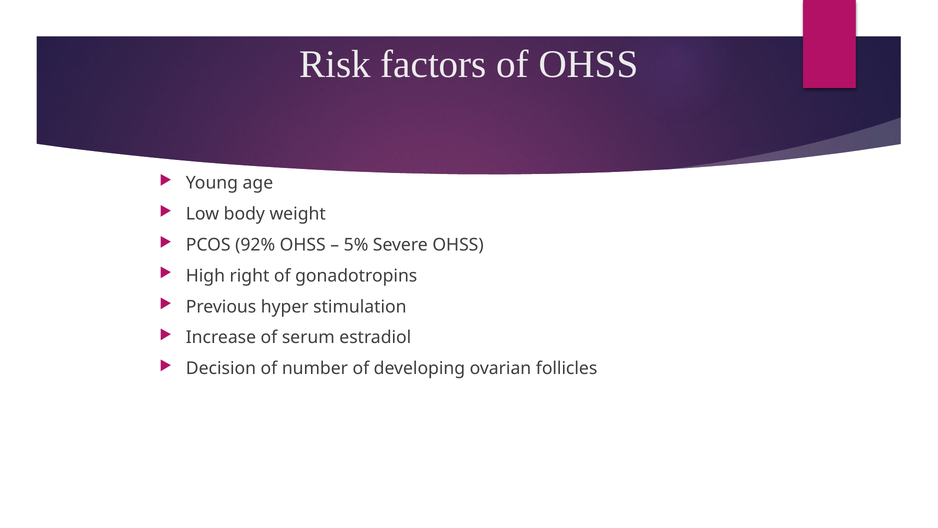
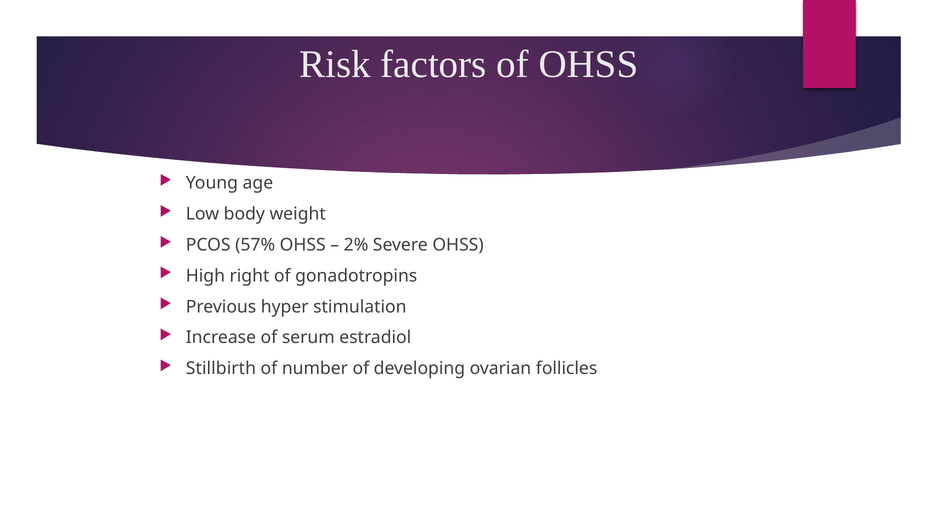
92%: 92% -> 57% (255, 245)
5%: 5% -> 2% (356, 245)
Decision: Decision -> Stillbirth (221, 368)
